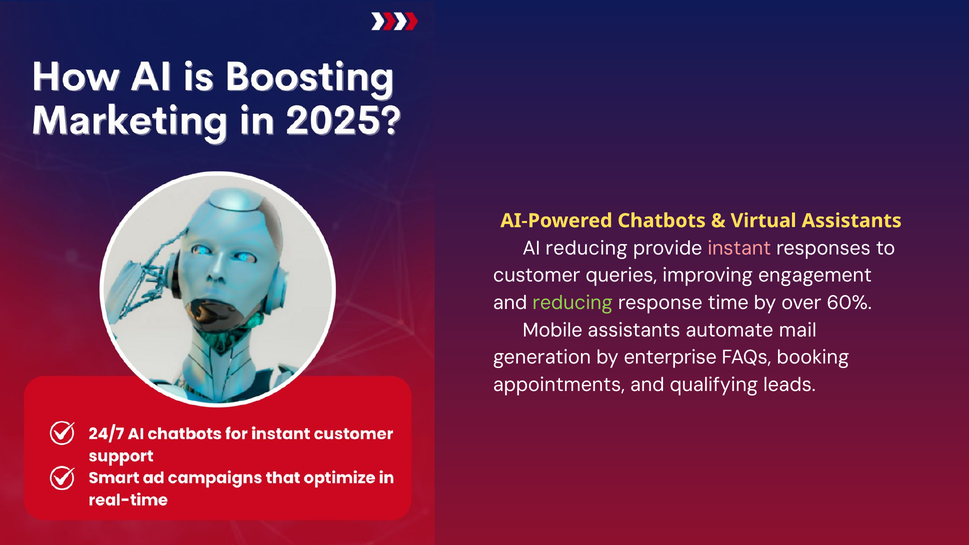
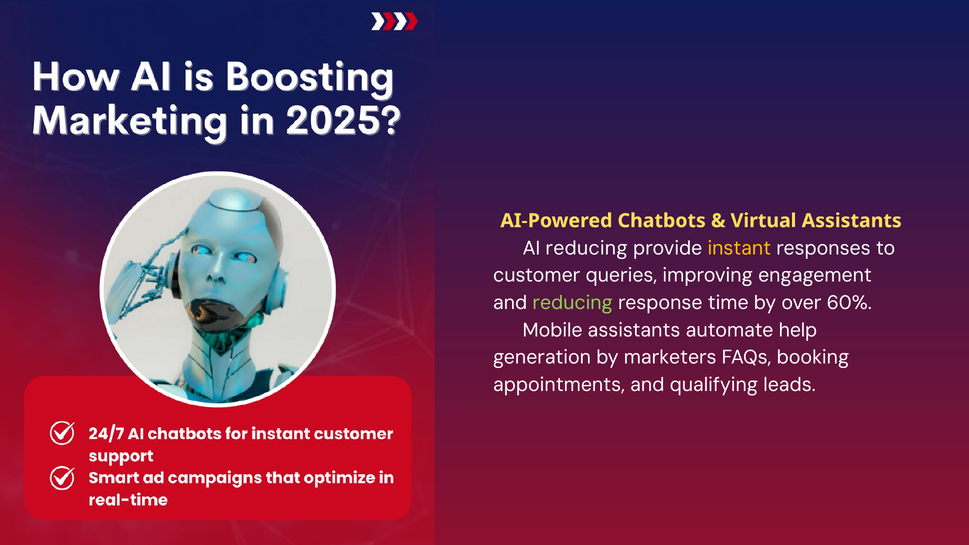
instant colour: pink -> yellow (739, 248)
mail: mail -> help (798, 330)
enterprise: enterprise -> marketers (670, 358)
